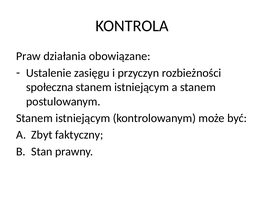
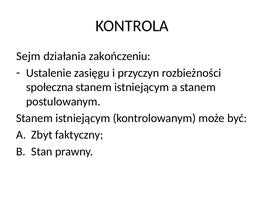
Praw: Praw -> Sejm (28, 56)
obowiązane: obowiązane -> zakończeniu (120, 56)
